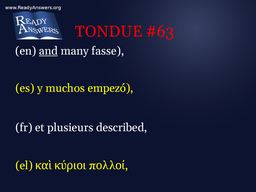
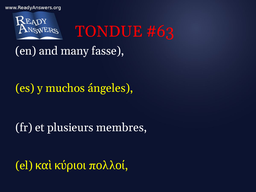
and underline: present -> none (48, 51)
empezó: empezó -> ángeles (110, 88)
described: described -> membres (122, 128)
